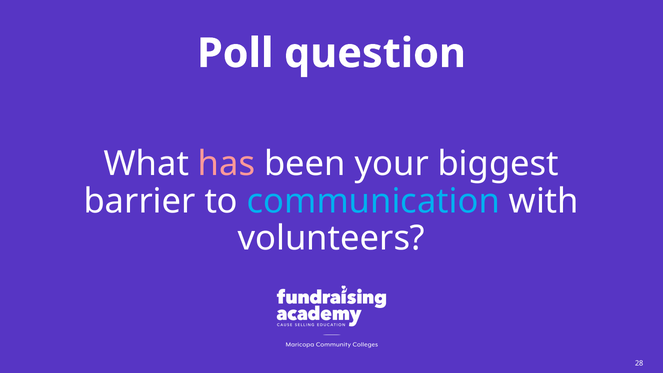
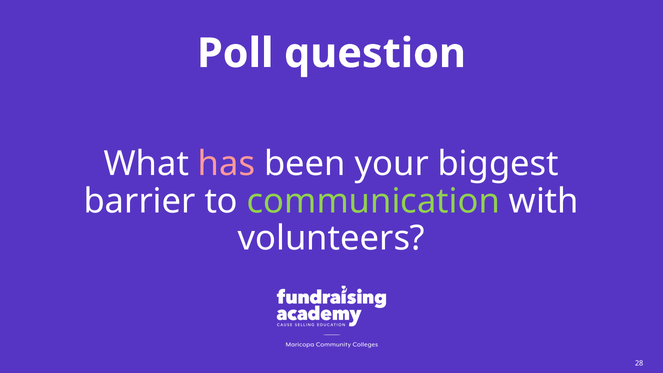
communication colour: light blue -> light green (373, 201)
